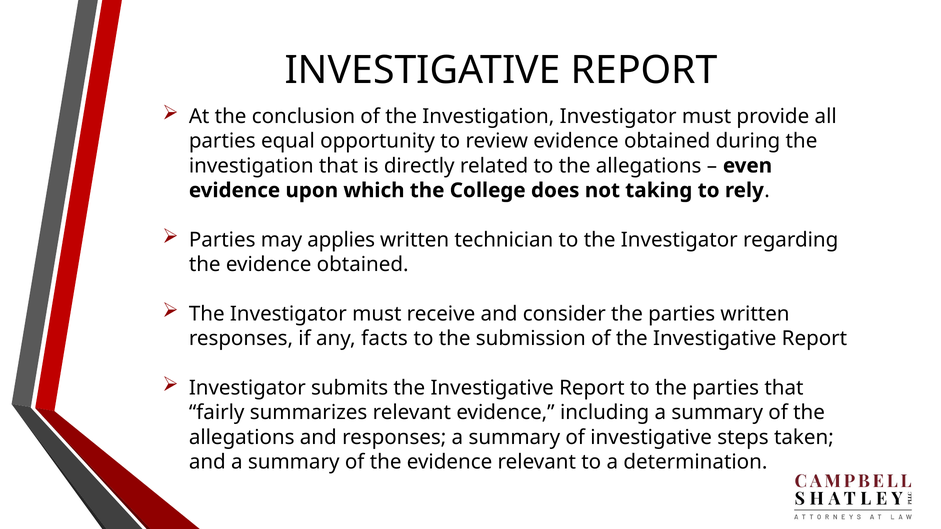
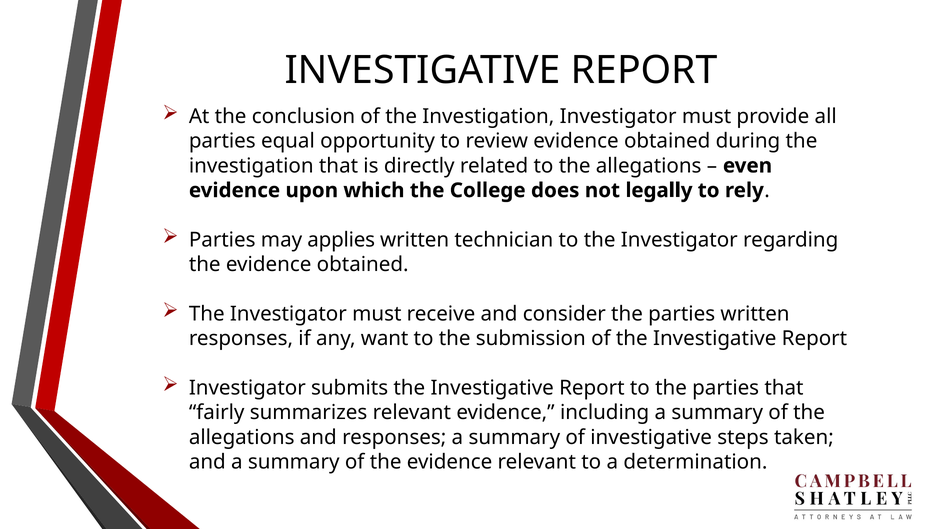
taking: taking -> legally (659, 191)
facts: facts -> want (385, 339)
